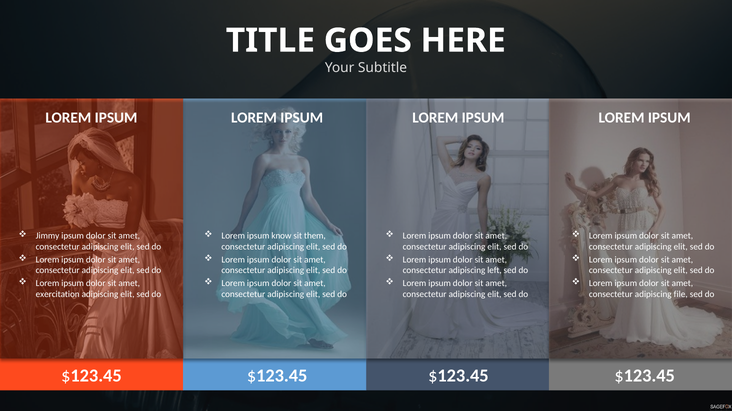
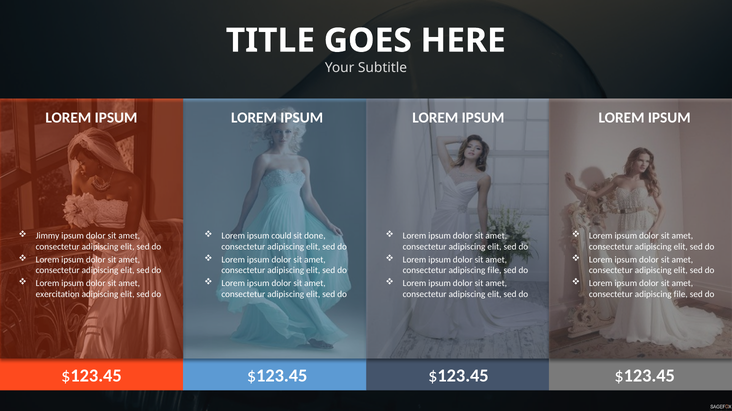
know: know -> could (281, 236)
them: them -> done (315, 236)
left: left -> file (494, 271)
